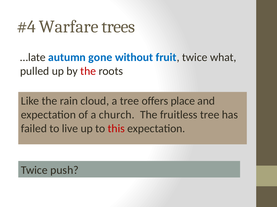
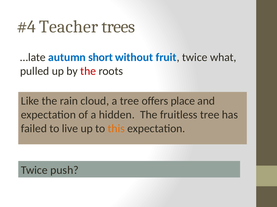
Warfare: Warfare -> Teacher (69, 27)
gone: gone -> short (101, 58)
church: church -> hidden (117, 115)
this colour: red -> orange (116, 129)
